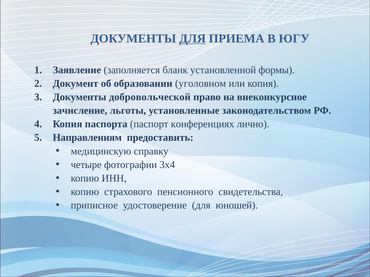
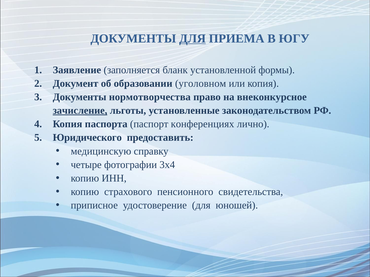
добровольческой: добровольческой -> нормотворчества (150, 97)
зачисление underline: none -> present (80, 111)
Направлениям: Направлениям -> Юридического (87, 138)
